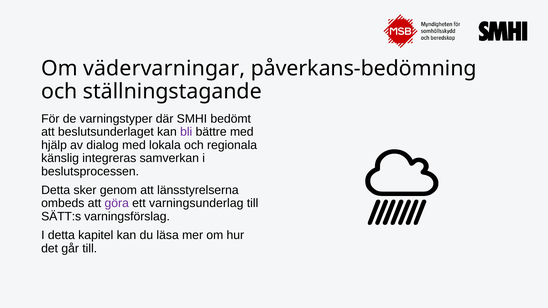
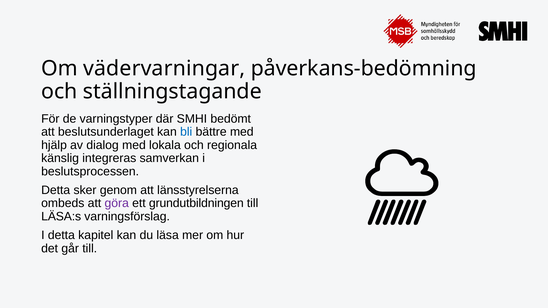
bli colour: purple -> blue (186, 132)
varningsunderlag: varningsunderlag -> grundutbildningen (196, 203)
SÄTT:s: SÄTT:s -> LÄSA:s (61, 217)
